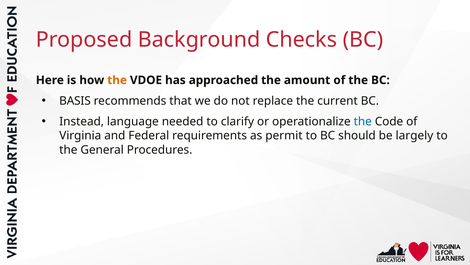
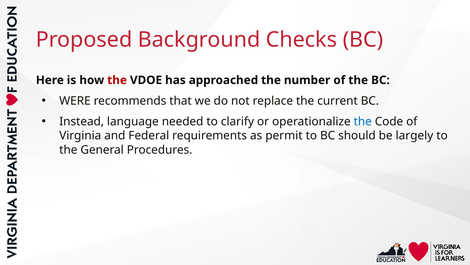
the colour: orange -> red (117, 80)
amount: amount -> number (307, 80)
BASIS: BASIS -> WERE (75, 101)
